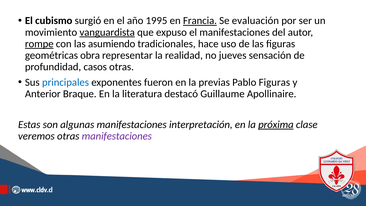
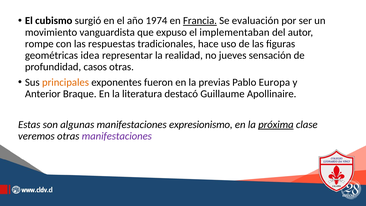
1995: 1995 -> 1974 (157, 21)
vanguardista underline: present -> none (107, 32)
el manifestaciones: manifestaciones -> implementaban (234, 32)
rompe underline: present -> none (39, 44)
asumiendo: asumiendo -> respuestas (112, 44)
obra: obra -> idea (90, 55)
principales colour: blue -> orange (65, 82)
Pablo Figuras: Figuras -> Europa (274, 82)
interpretación: interpretación -> expresionismo (201, 124)
